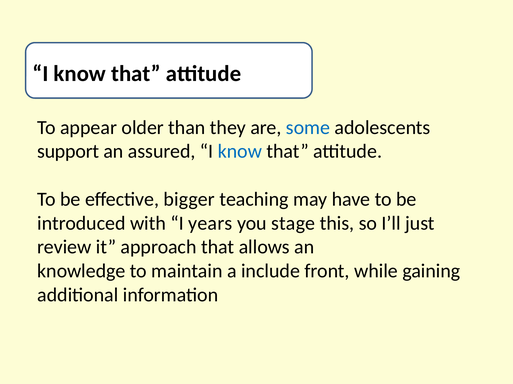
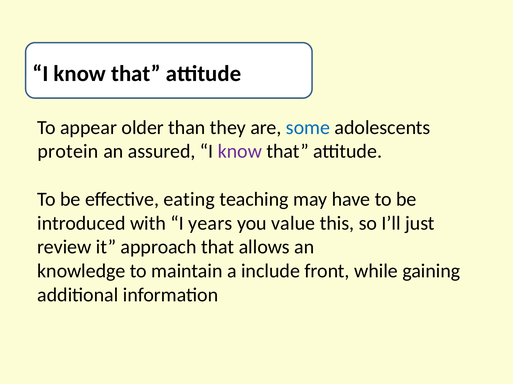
support: support -> protein (68, 152)
know colour: blue -> purple (240, 152)
bigger: bigger -> eating (189, 200)
stage: stage -> value (293, 224)
